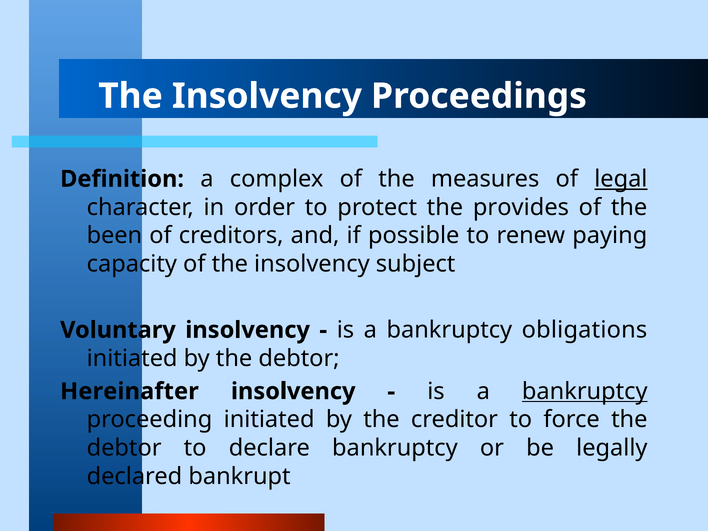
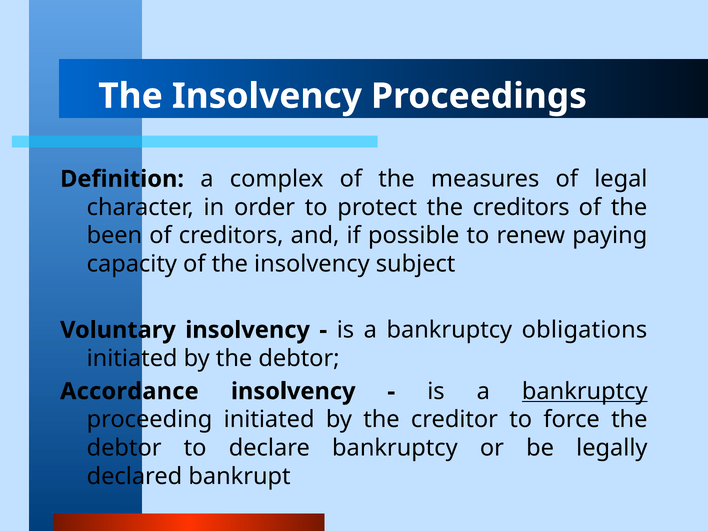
legal underline: present -> none (621, 179)
the provides: provides -> creditors (521, 207)
Hereinafter: Hereinafter -> Accordance (129, 391)
